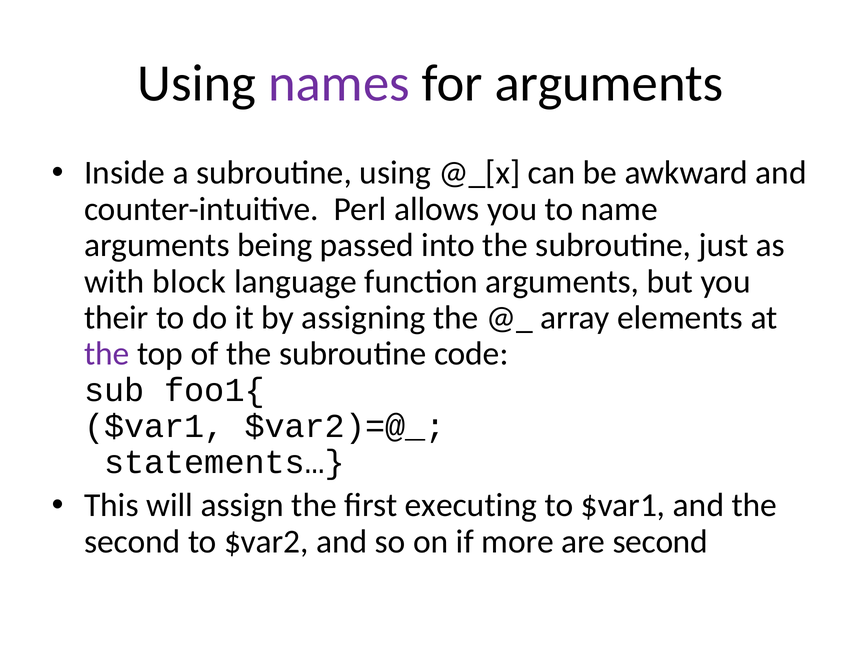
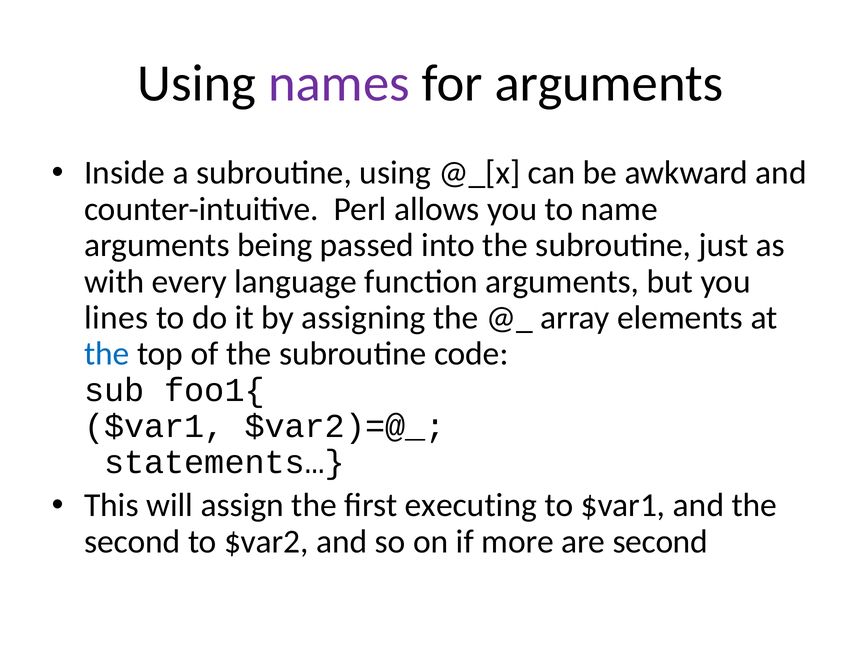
block: block -> every (189, 282)
their: their -> lines (116, 318)
the colour: purple -> blue (107, 354)
